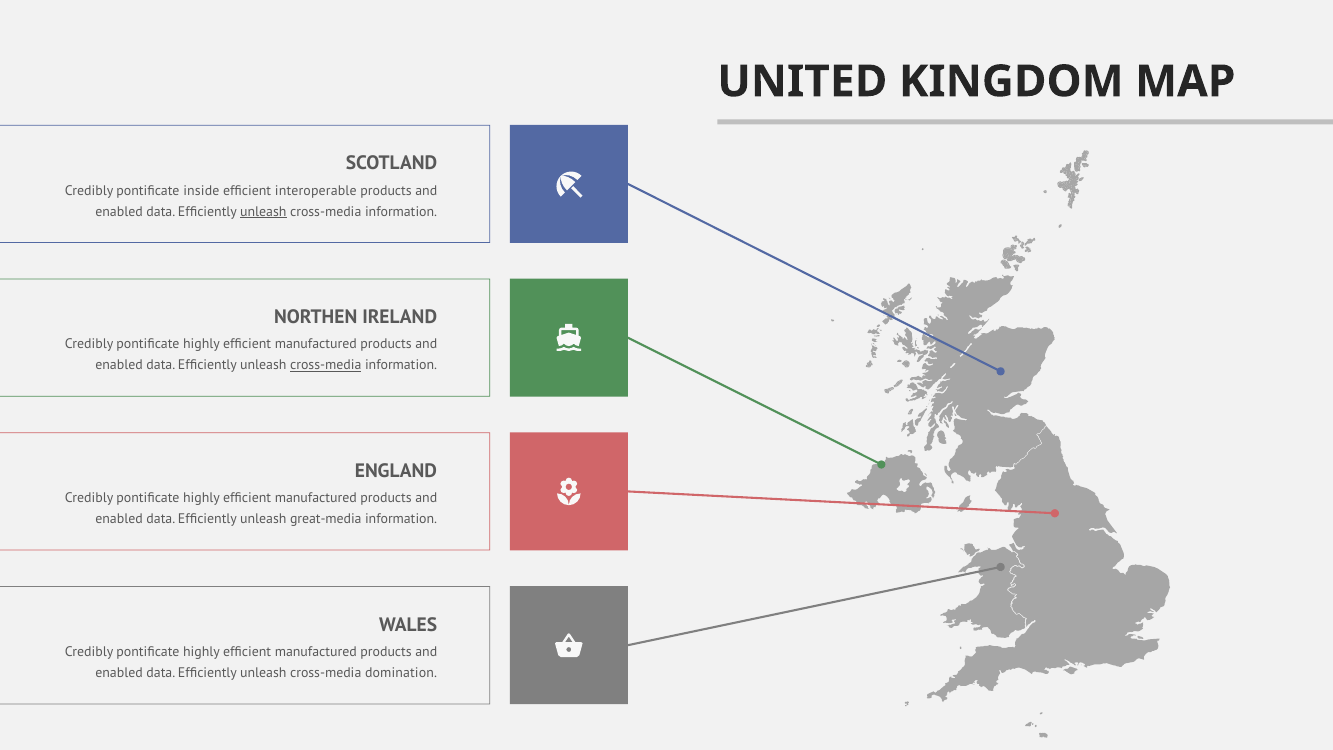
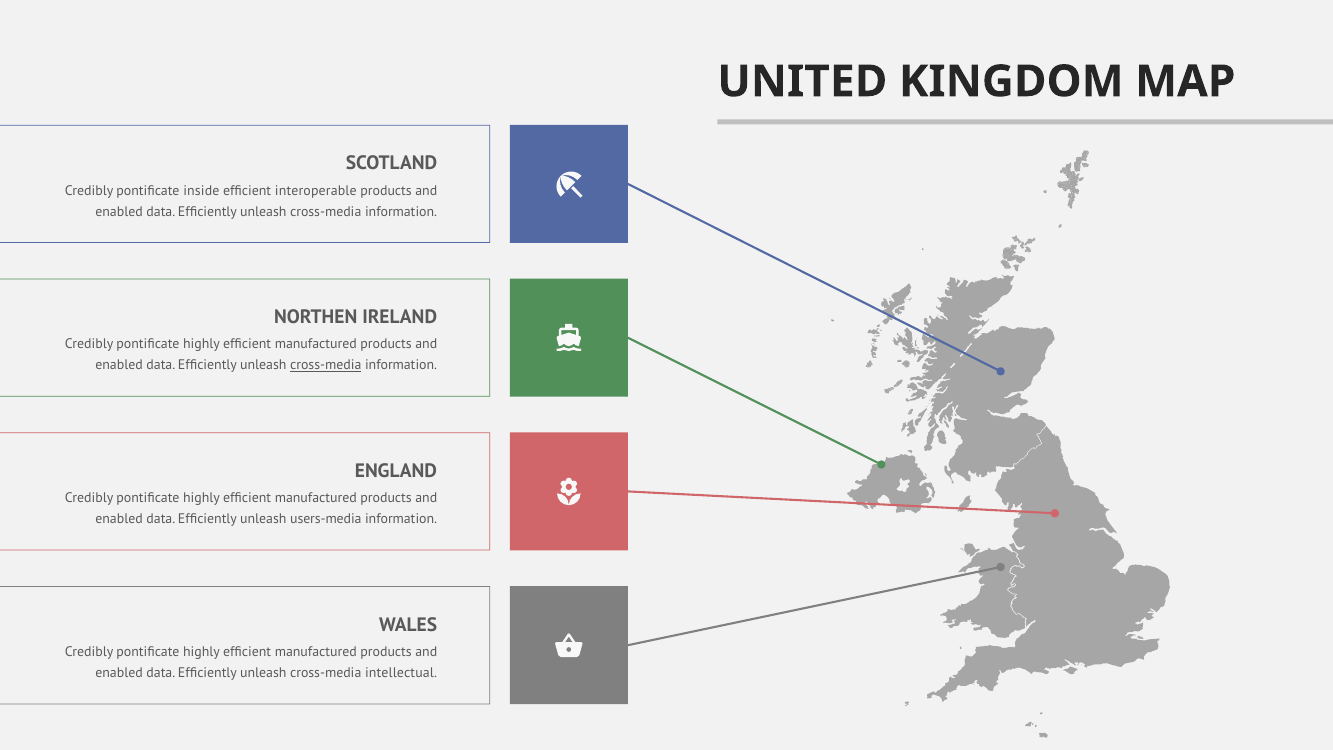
unleash underline: present -> none (263, 211)
great-media: great-media -> users-media (326, 519)
domination: domination -> intellectual (401, 673)
